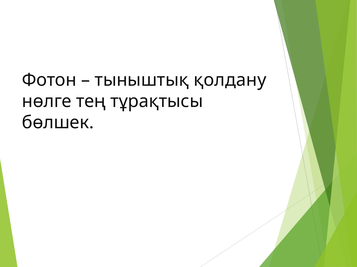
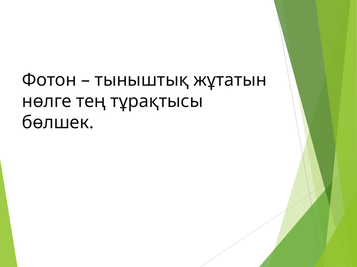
қолдану: қолдану -> жұтатын (230, 80)
